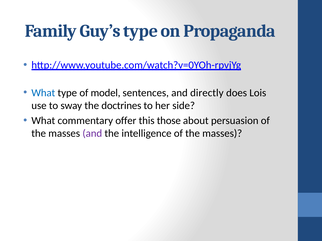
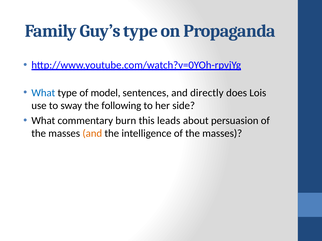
doctrines: doctrines -> following (121, 106)
offer: offer -> burn (126, 121)
those: those -> leads (169, 121)
and colour: purple -> orange (92, 134)
